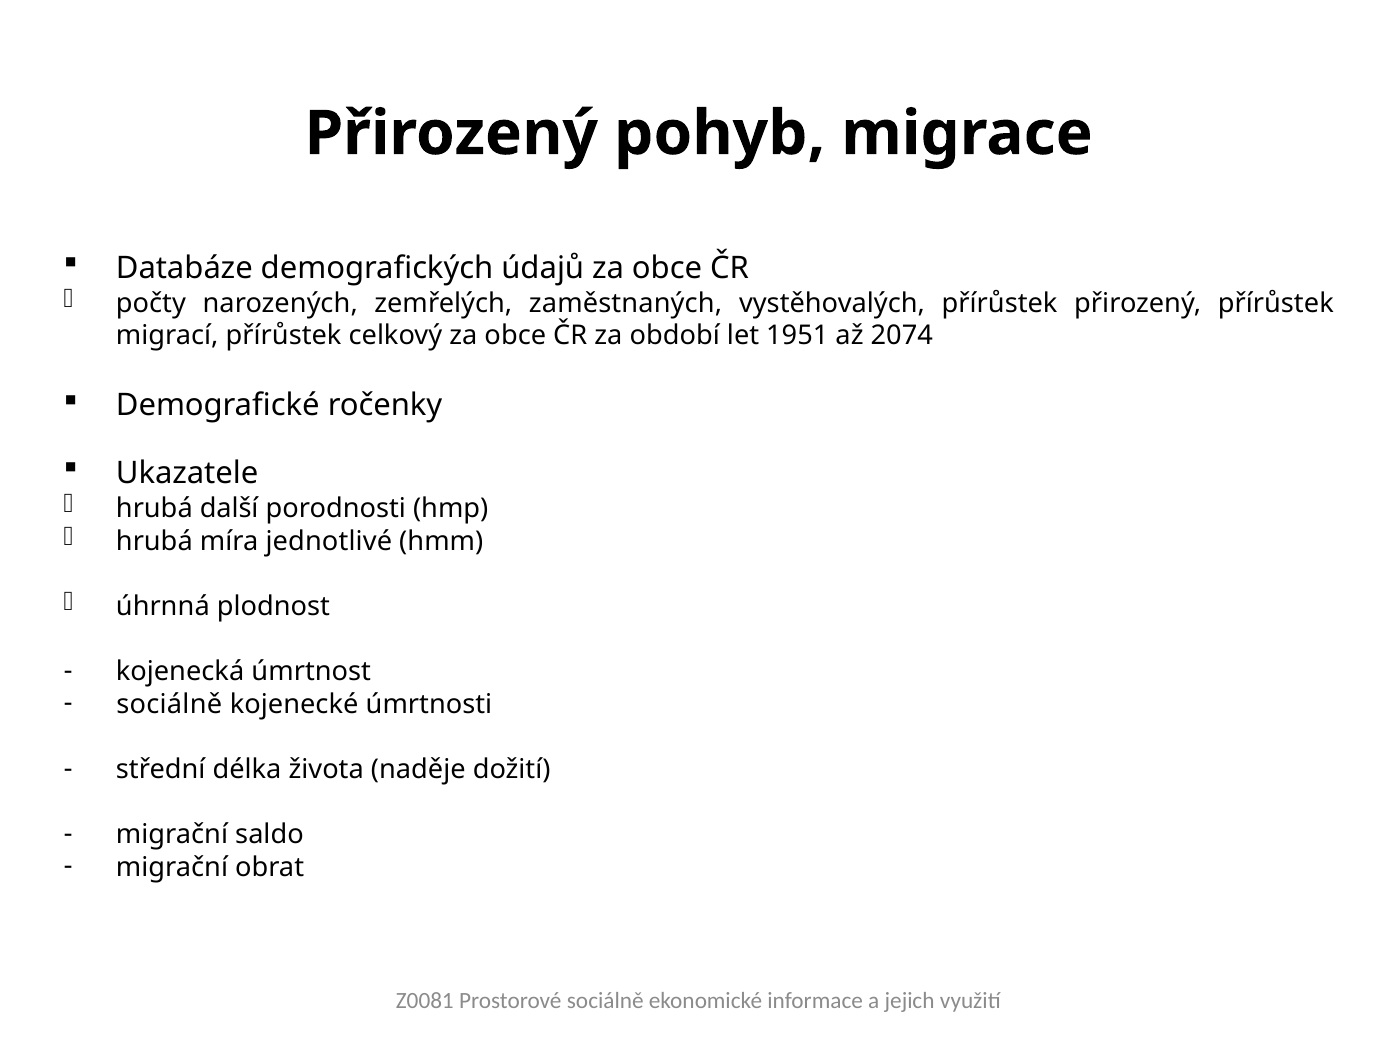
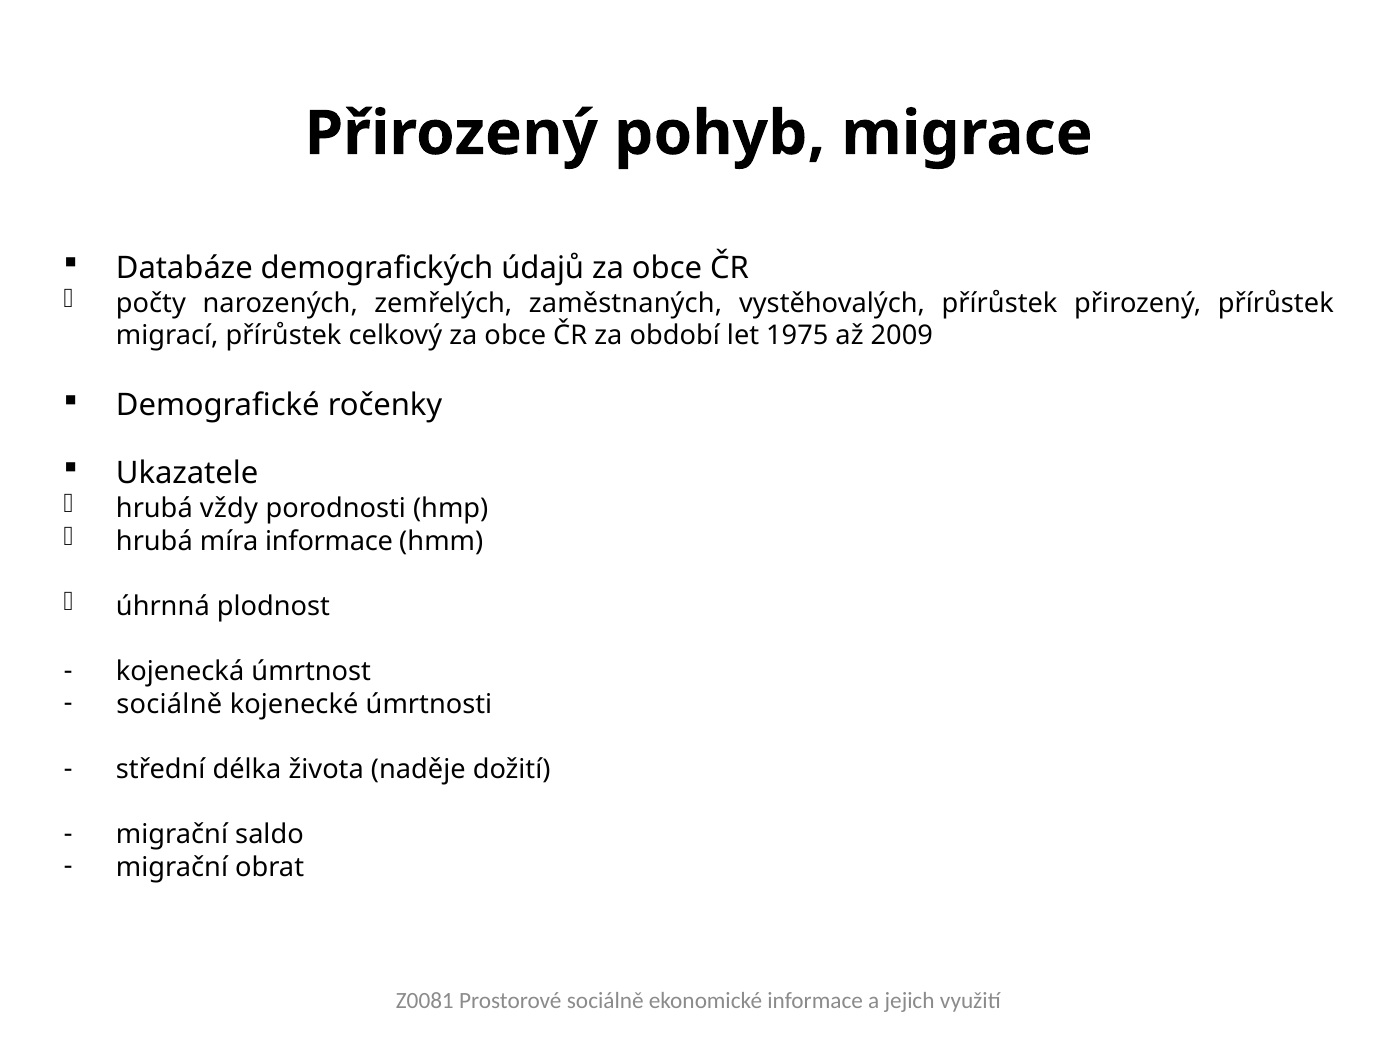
1951: 1951 -> 1975 (797, 336)
2074: 2074 -> 2009 (902, 336)
další: další -> vždy (229, 509)
míra jednotlivé: jednotlivé -> informace (329, 541)
